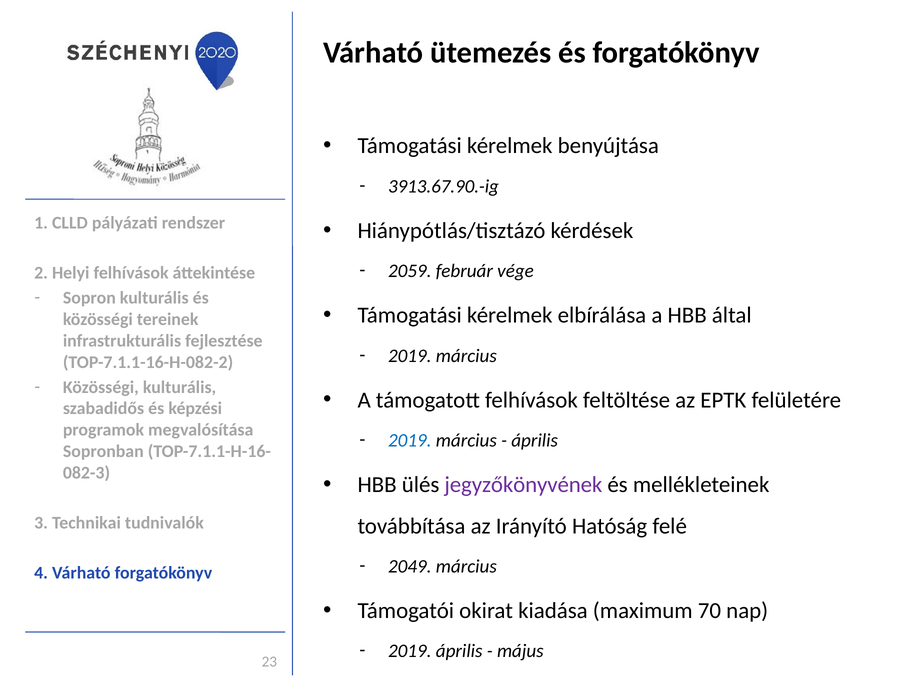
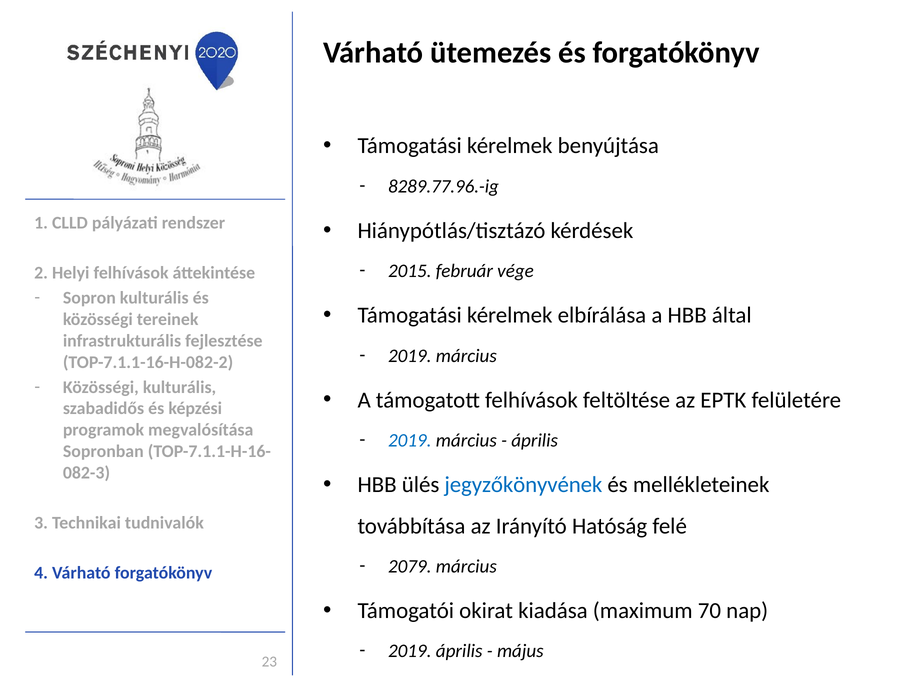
3913.67.90.-ig: 3913.67.90.-ig -> 8289.77.96.-ig (443, 187)
2059: 2059 -> 2015 (410, 271)
jegyzőkönyvének colour: purple -> blue (523, 485)
2049: 2049 -> 2079 (410, 567)
